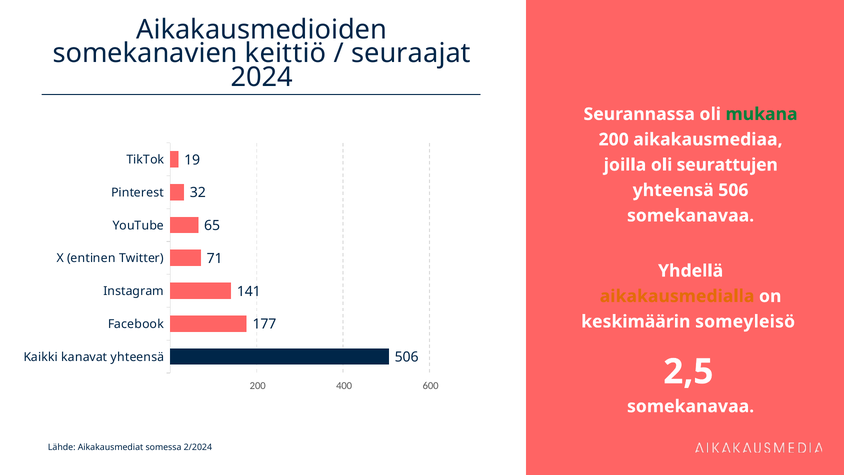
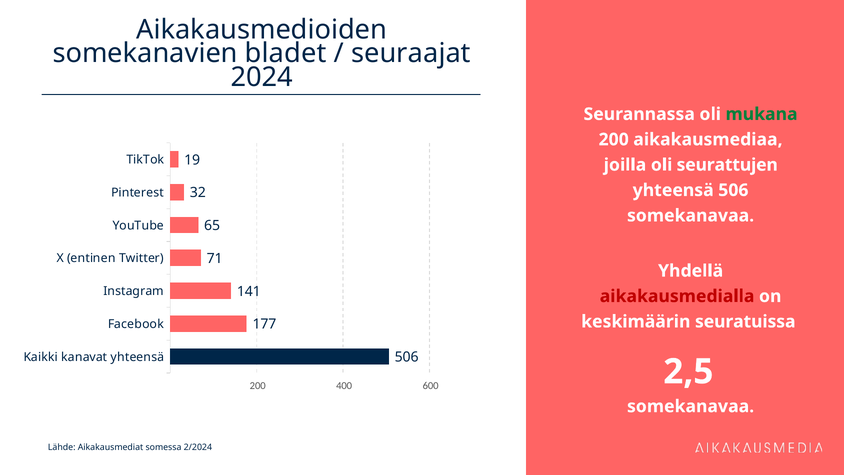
keittiö: keittiö -> bladet (286, 53)
aikakausmedialla colour: orange -> red (677, 296)
someyleisö: someyleisö -> seuratuissa (745, 321)
